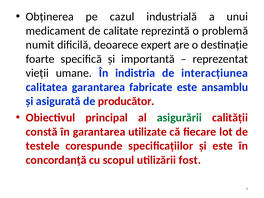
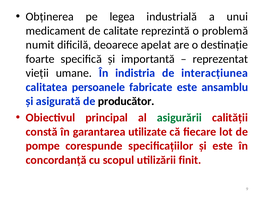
cazul: cazul -> legea (122, 17)
expert: expert -> apelat (156, 45)
calitatea garantarea: garantarea -> persoanele (98, 87)
producător colour: red -> black (126, 101)
testele: testele -> pompe (43, 146)
fost: fost -> finit (190, 160)
